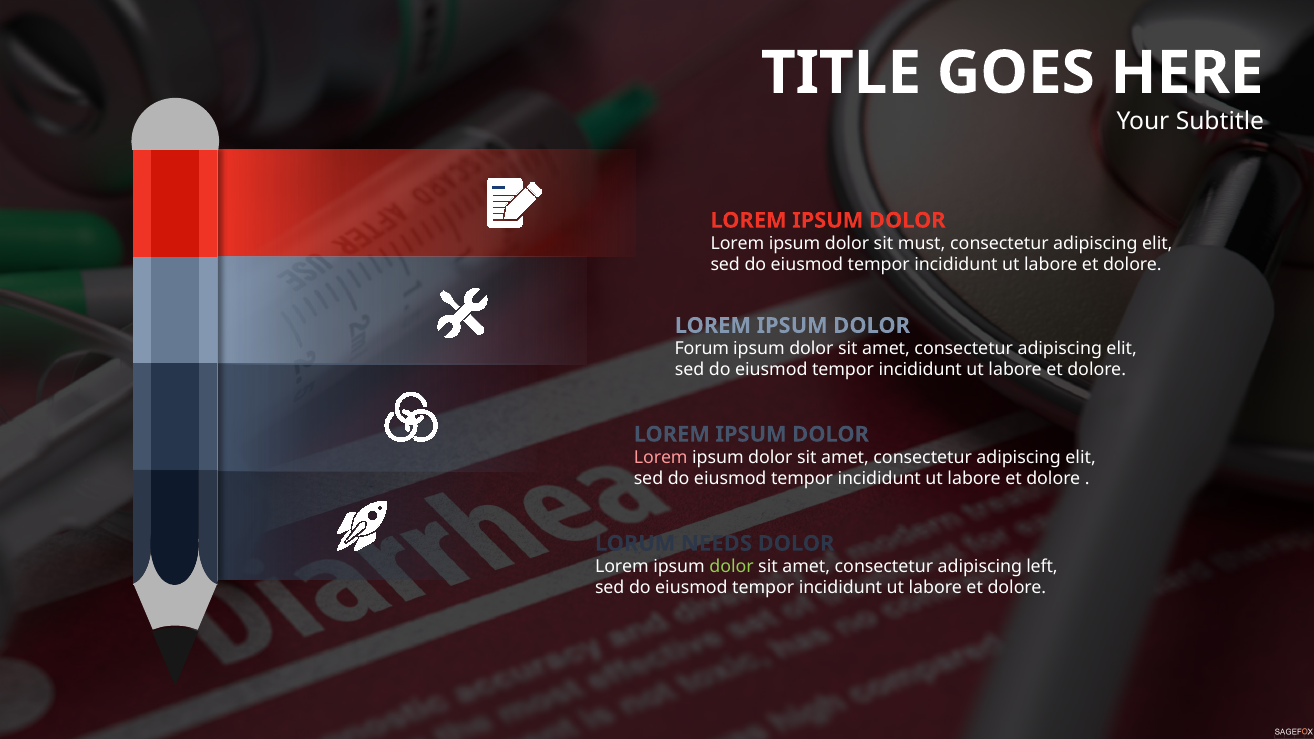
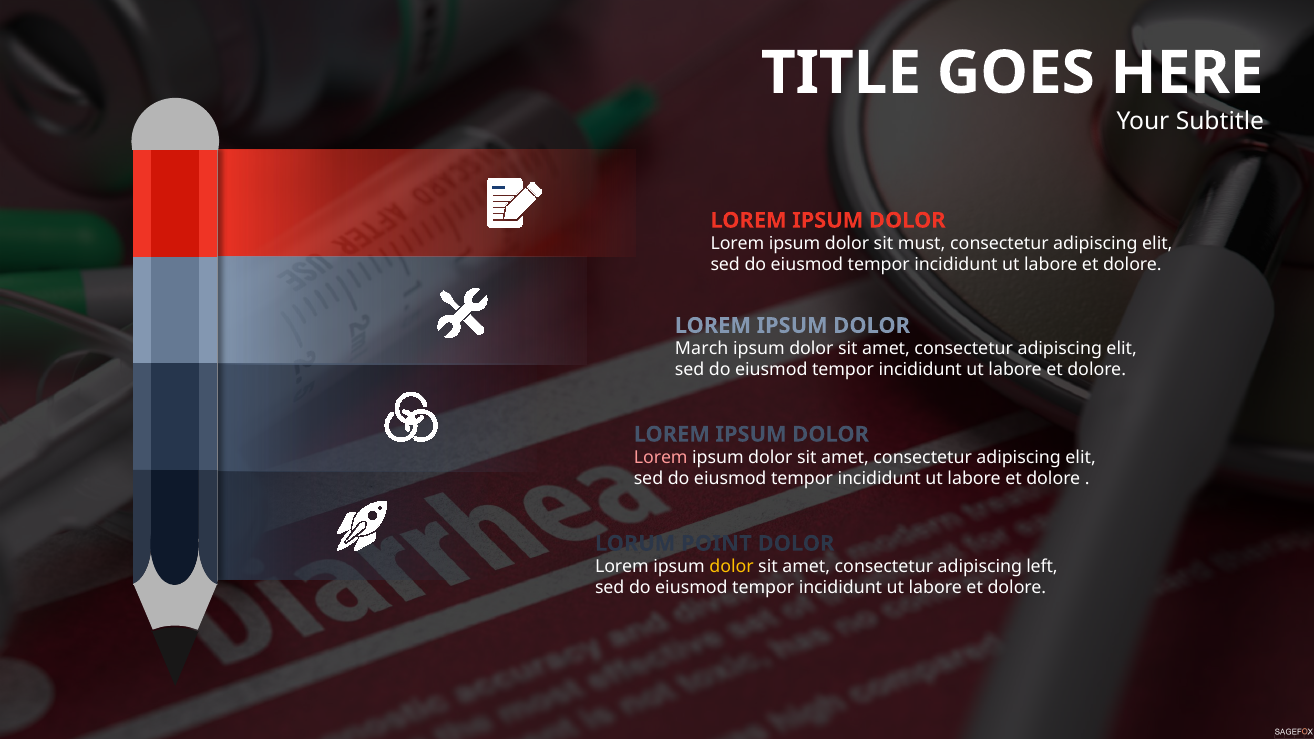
Forum: Forum -> March (702, 349)
NEEDS: NEEDS -> POINT (716, 544)
dolor colour: light green -> yellow (732, 566)
